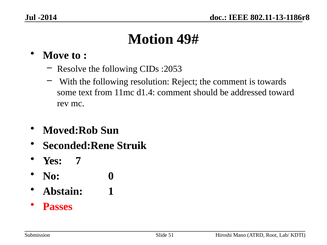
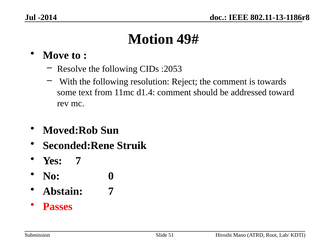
Abstain 1: 1 -> 7 (111, 192)
